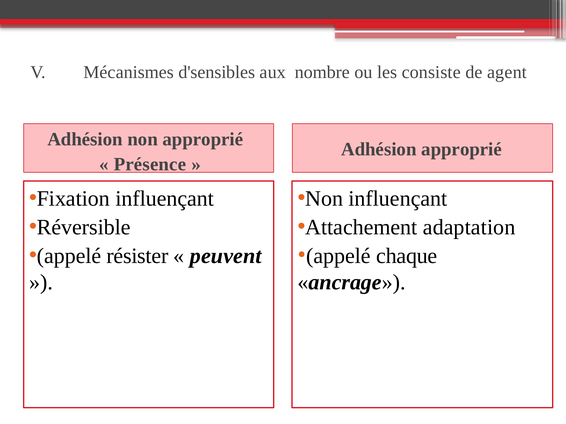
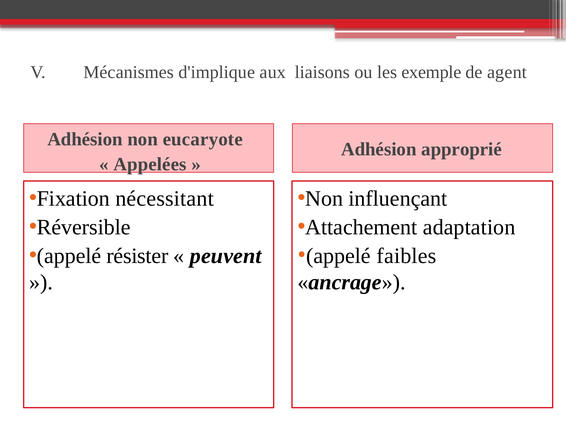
d'sensibles: d'sensibles -> d'implique (217, 72)
nombre: nombre -> liaisons (322, 72)
consiste: consiste -> exemple (431, 72)
non approprié: approprié -> eucaryote (203, 139)
Présence: Présence -> Appelées (150, 164)
Fixation influençant: influençant -> nécessitant (165, 199)
chaque: chaque -> faibles (407, 256)
